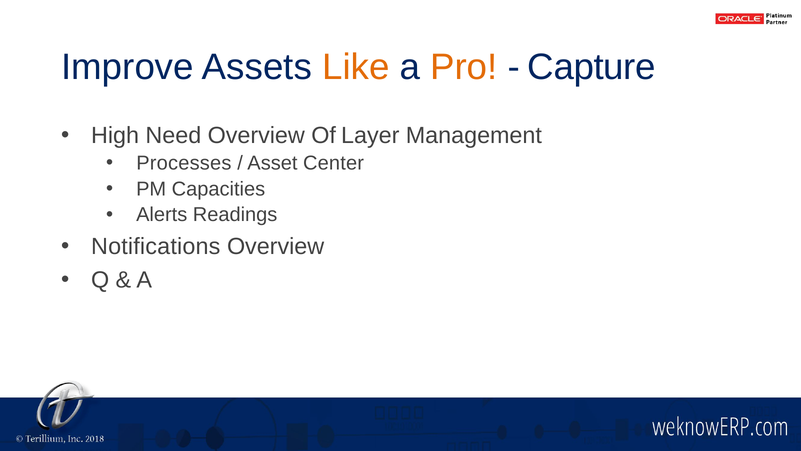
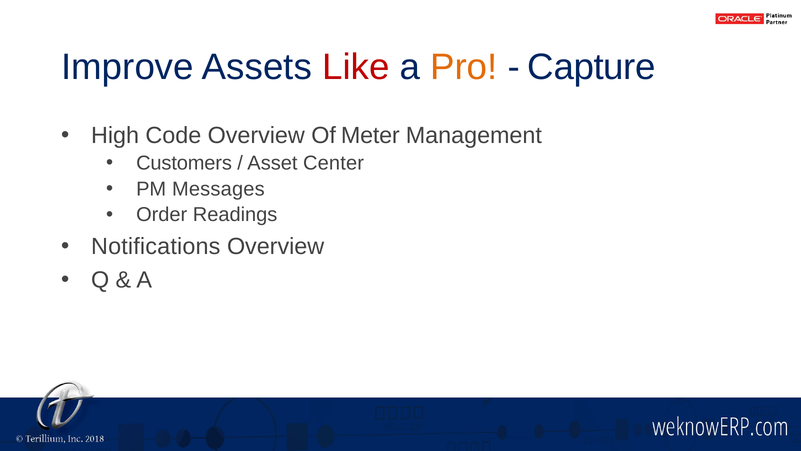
Like colour: orange -> red (356, 67)
Need: Need -> Code (173, 135)
Layer: Layer -> Meter (370, 135)
Processes: Processes -> Customers (184, 163)
Capacities: Capacities -> Messages (218, 189)
Alerts: Alerts -> Order (162, 215)
